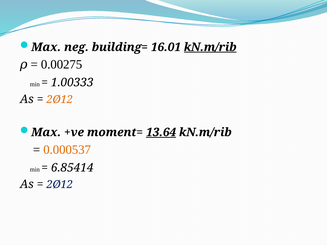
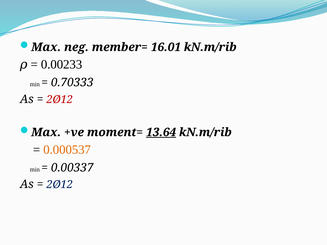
building=: building= -> member= (120, 47)
kN.m/rib underline: present -> none (210, 47)
0.00275: 0.00275 -> 0.00233 (62, 64)
1.00333: 1.00333 -> 0.70333 (72, 83)
2Ø12 colour: orange -> red (60, 100)
6.85414: 6.85414 -> 0.00337 (72, 168)
